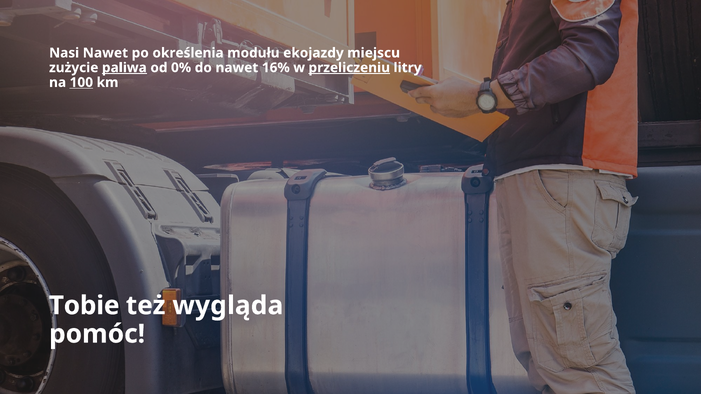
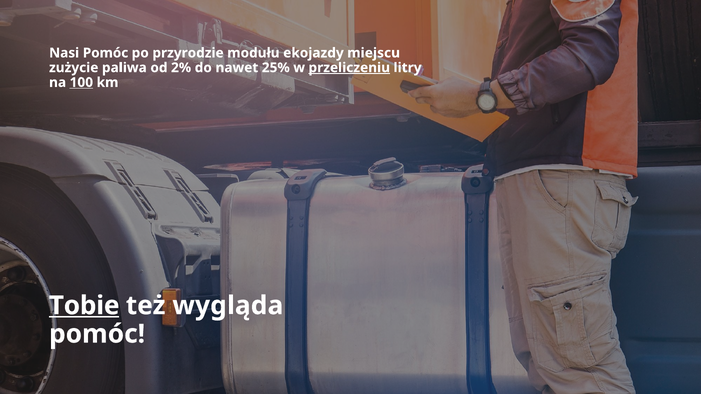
Nasi Nawet: Nawet -> Pomóc (106, 53)
określenia: określenia -> przyrodzie (188, 53)
paliwa underline: present -> none (124, 68)
0%: 0% -> 2% (181, 68)
16%: 16% -> 25% (276, 68)
Tobie underline: none -> present (84, 306)
